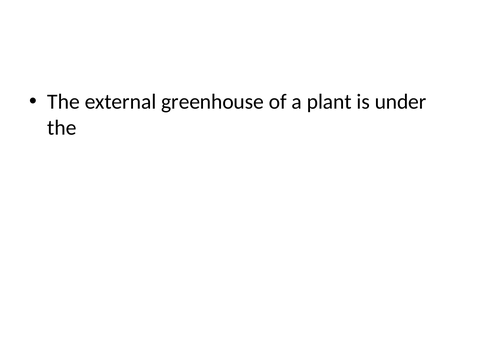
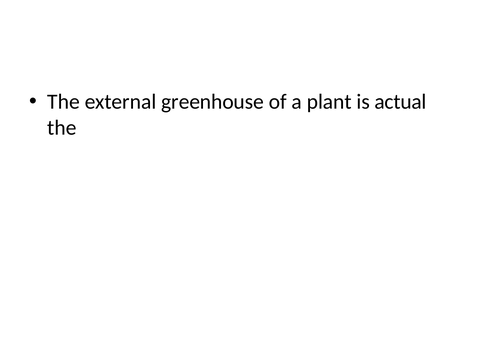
under: under -> actual (401, 102)
